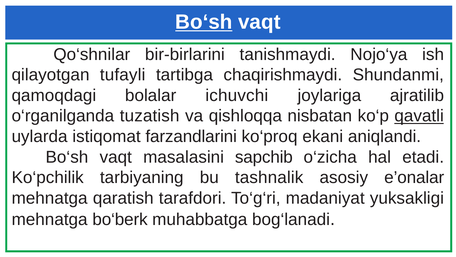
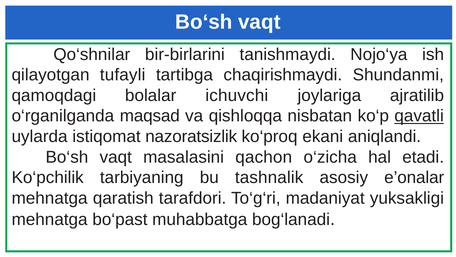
Bo‘sh underline: present -> none (204, 22)
tuzatish: tuzatish -> maqsad (150, 116)
farzandlarini: farzandlarini -> nazoratsizlik (191, 136)
sapchib: sapchib -> qachon (264, 157)
bo‘berk: bo‘berk -> bo‘past (120, 219)
